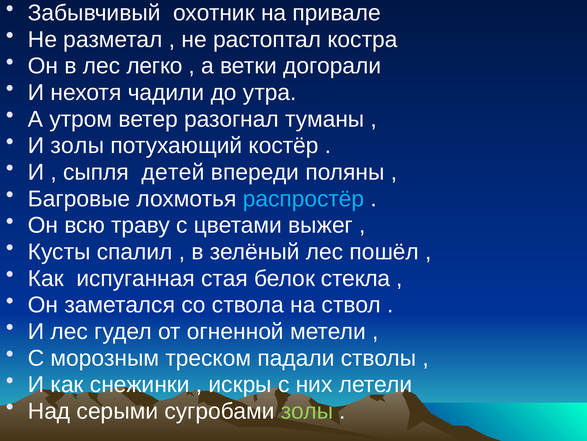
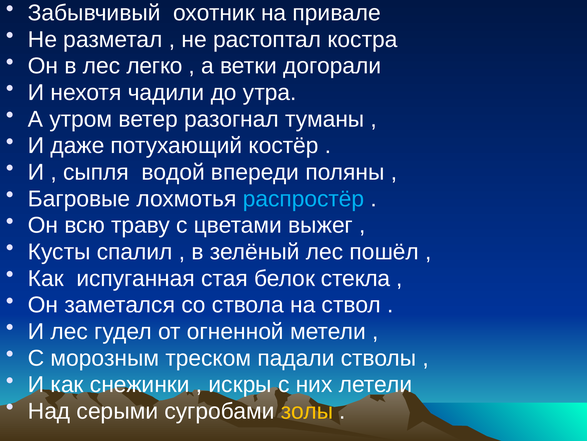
И золы: золы -> даже (77, 145)
детей: детей -> водой (173, 172)
золы colour: light green -> yellow (307, 411)
